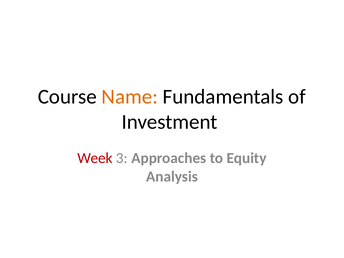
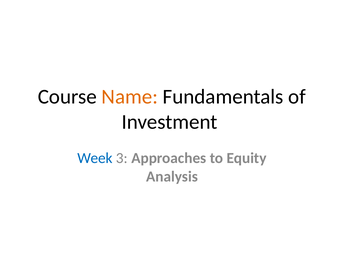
Week colour: red -> blue (95, 158)
